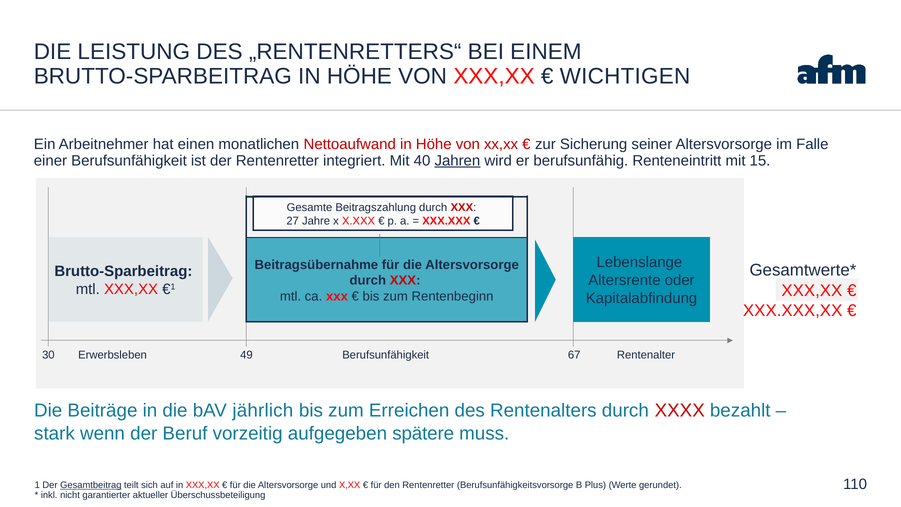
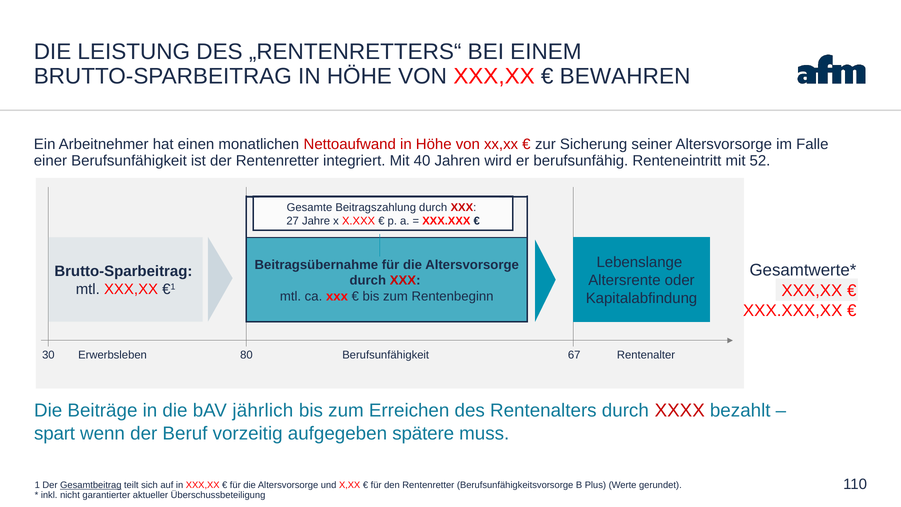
WICHTIGEN: WICHTIGEN -> BEWAHREN (625, 76)
Jahren underline: present -> none (457, 161)
15: 15 -> 52 (760, 161)
49: 49 -> 80 (246, 355)
stark: stark -> spart (55, 433)
